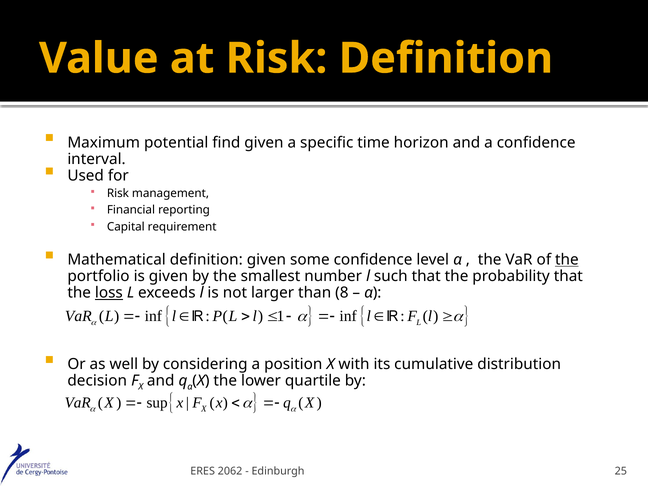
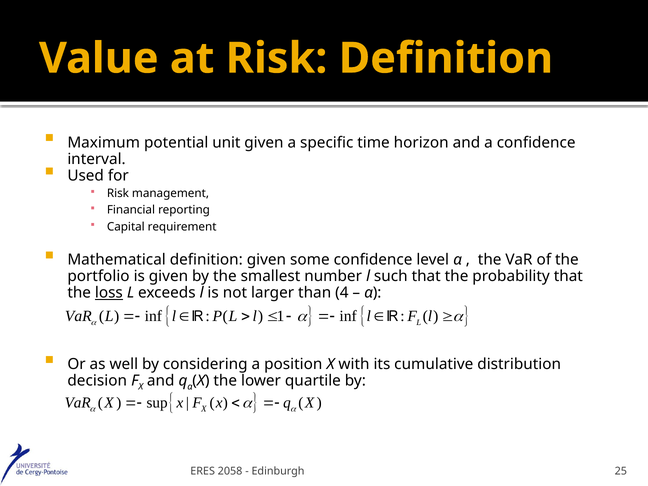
find: find -> unit (226, 143)
the underline: present -> none (567, 260)
8: 8 -> 4 (342, 293)
2062: 2062 -> 2058 (230, 471)
